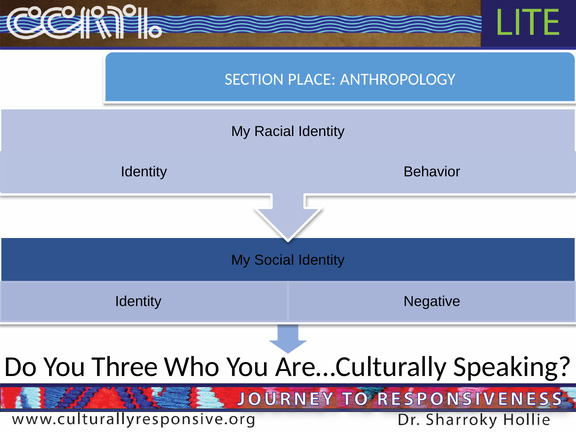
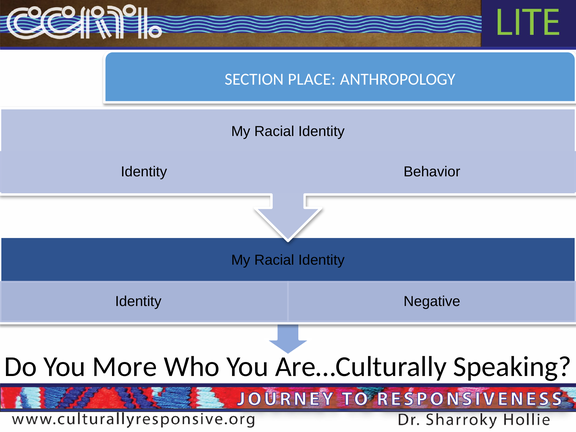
Social: Social -> Racial (274, 260)
Three: Three -> More (125, 367)
